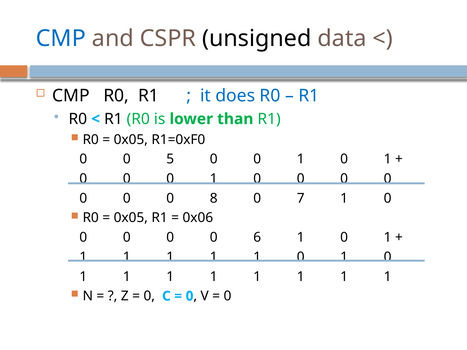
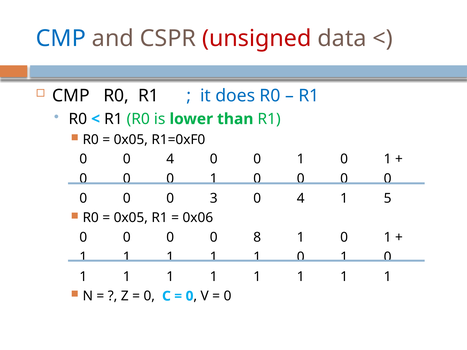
unsigned colour: black -> red (257, 39)
0 0 5: 5 -> 4 (170, 159)
8: 8 -> 3 (214, 198)
7: 7 -> 4 (301, 198)
0: 0 -> 5 (388, 198)
6: 6 -> 8 (257, 238)
